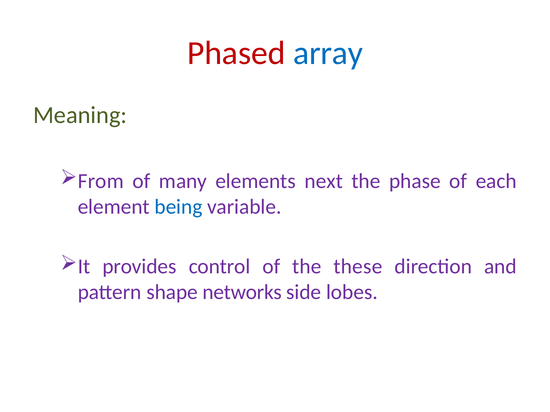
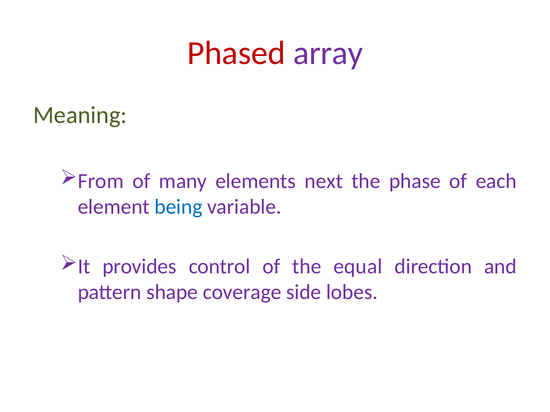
array colour: blue -> purple (328, 53)
these: these -> equal (358, 267)
networks: networks -> coverage (242, 292)
